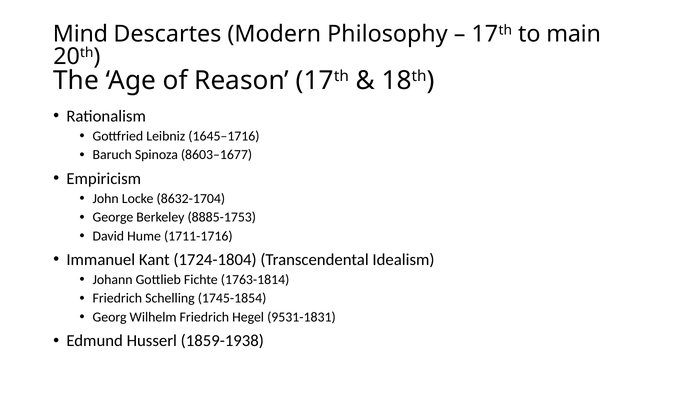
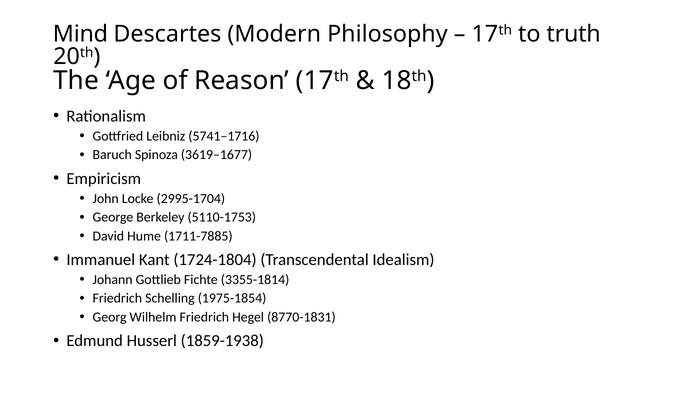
main: main -> truth (574, 34)
1645–1716: 1645–1716 -> 5741–1716 (224, 136)
8603–1677: 8603–1677 -> 3619–1677 (217, 155)
8632-1704: 8632-1704 -> 2995-1704 (191, 199)
8885-1753: 8885-1753 -> 5110-1753 (222, 217)
1711-1716: 1711-1716 -> 1711-7885 (198, 236)
1763-1814: 1763-1814 -> 3355-1814 (255, 280)
1745-1854: 1745-1854 -> 1975-1854 (232, 299)
9531-1831: 9531-1831 -> 8770-1831 (301, 317)
